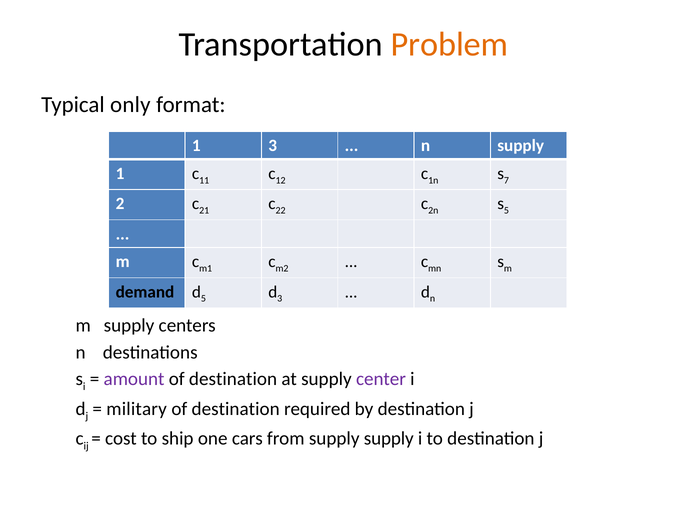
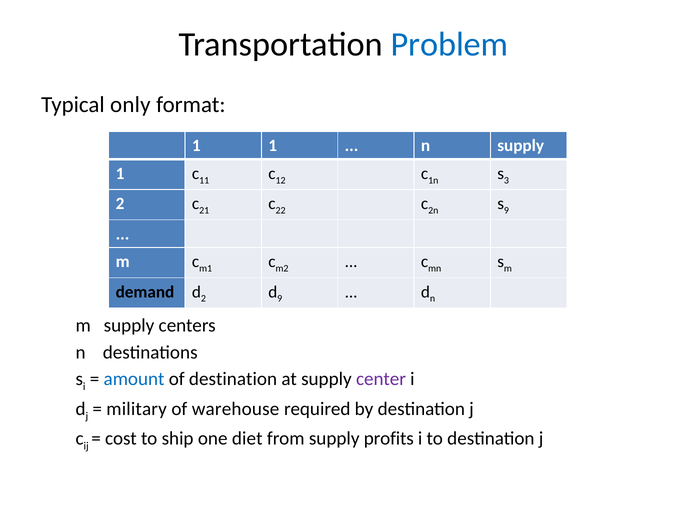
Problem colour: orange -> blue (450, 44)
1 3: 3 -> 1 (273, 146)
7: 7 -> 3 (506, 180)
5: 5 -> 9 (506, 211)
5: 5 -> 2 (203, 299)
3: 3 -> 9 (280, 299)
amount colour: purple -> blue (134, 379)
destination: destination -> warehouse (236, 409)
cars: cars -> diet (247, 439)
supply supply: supply -> profits (389, 439)
